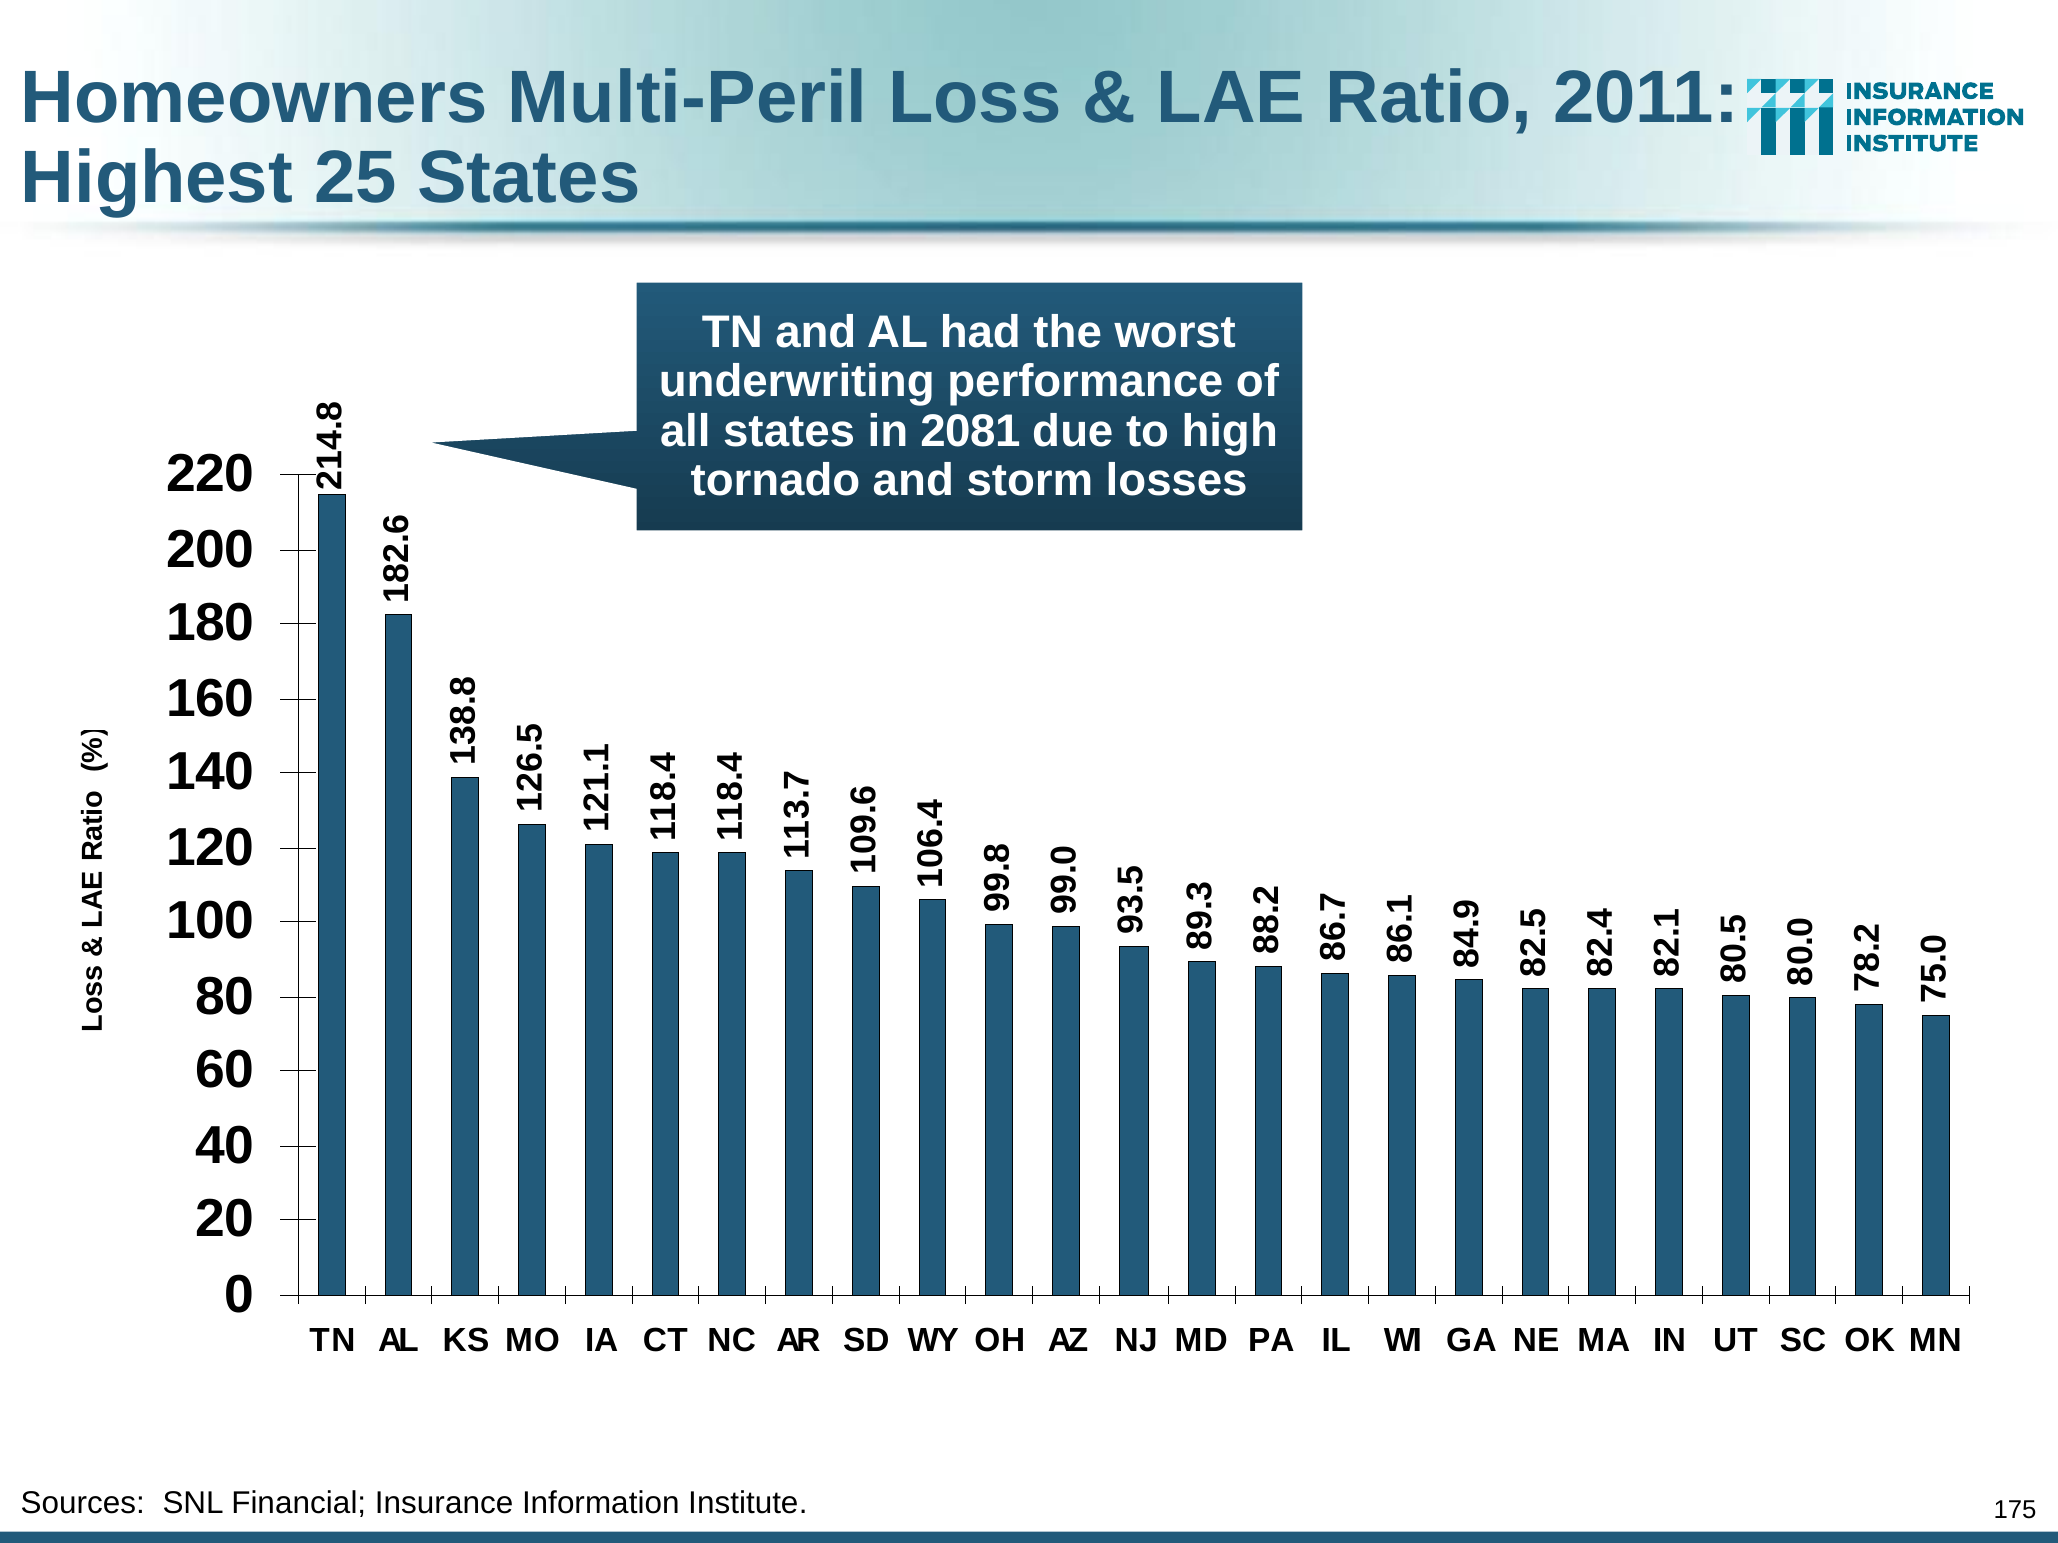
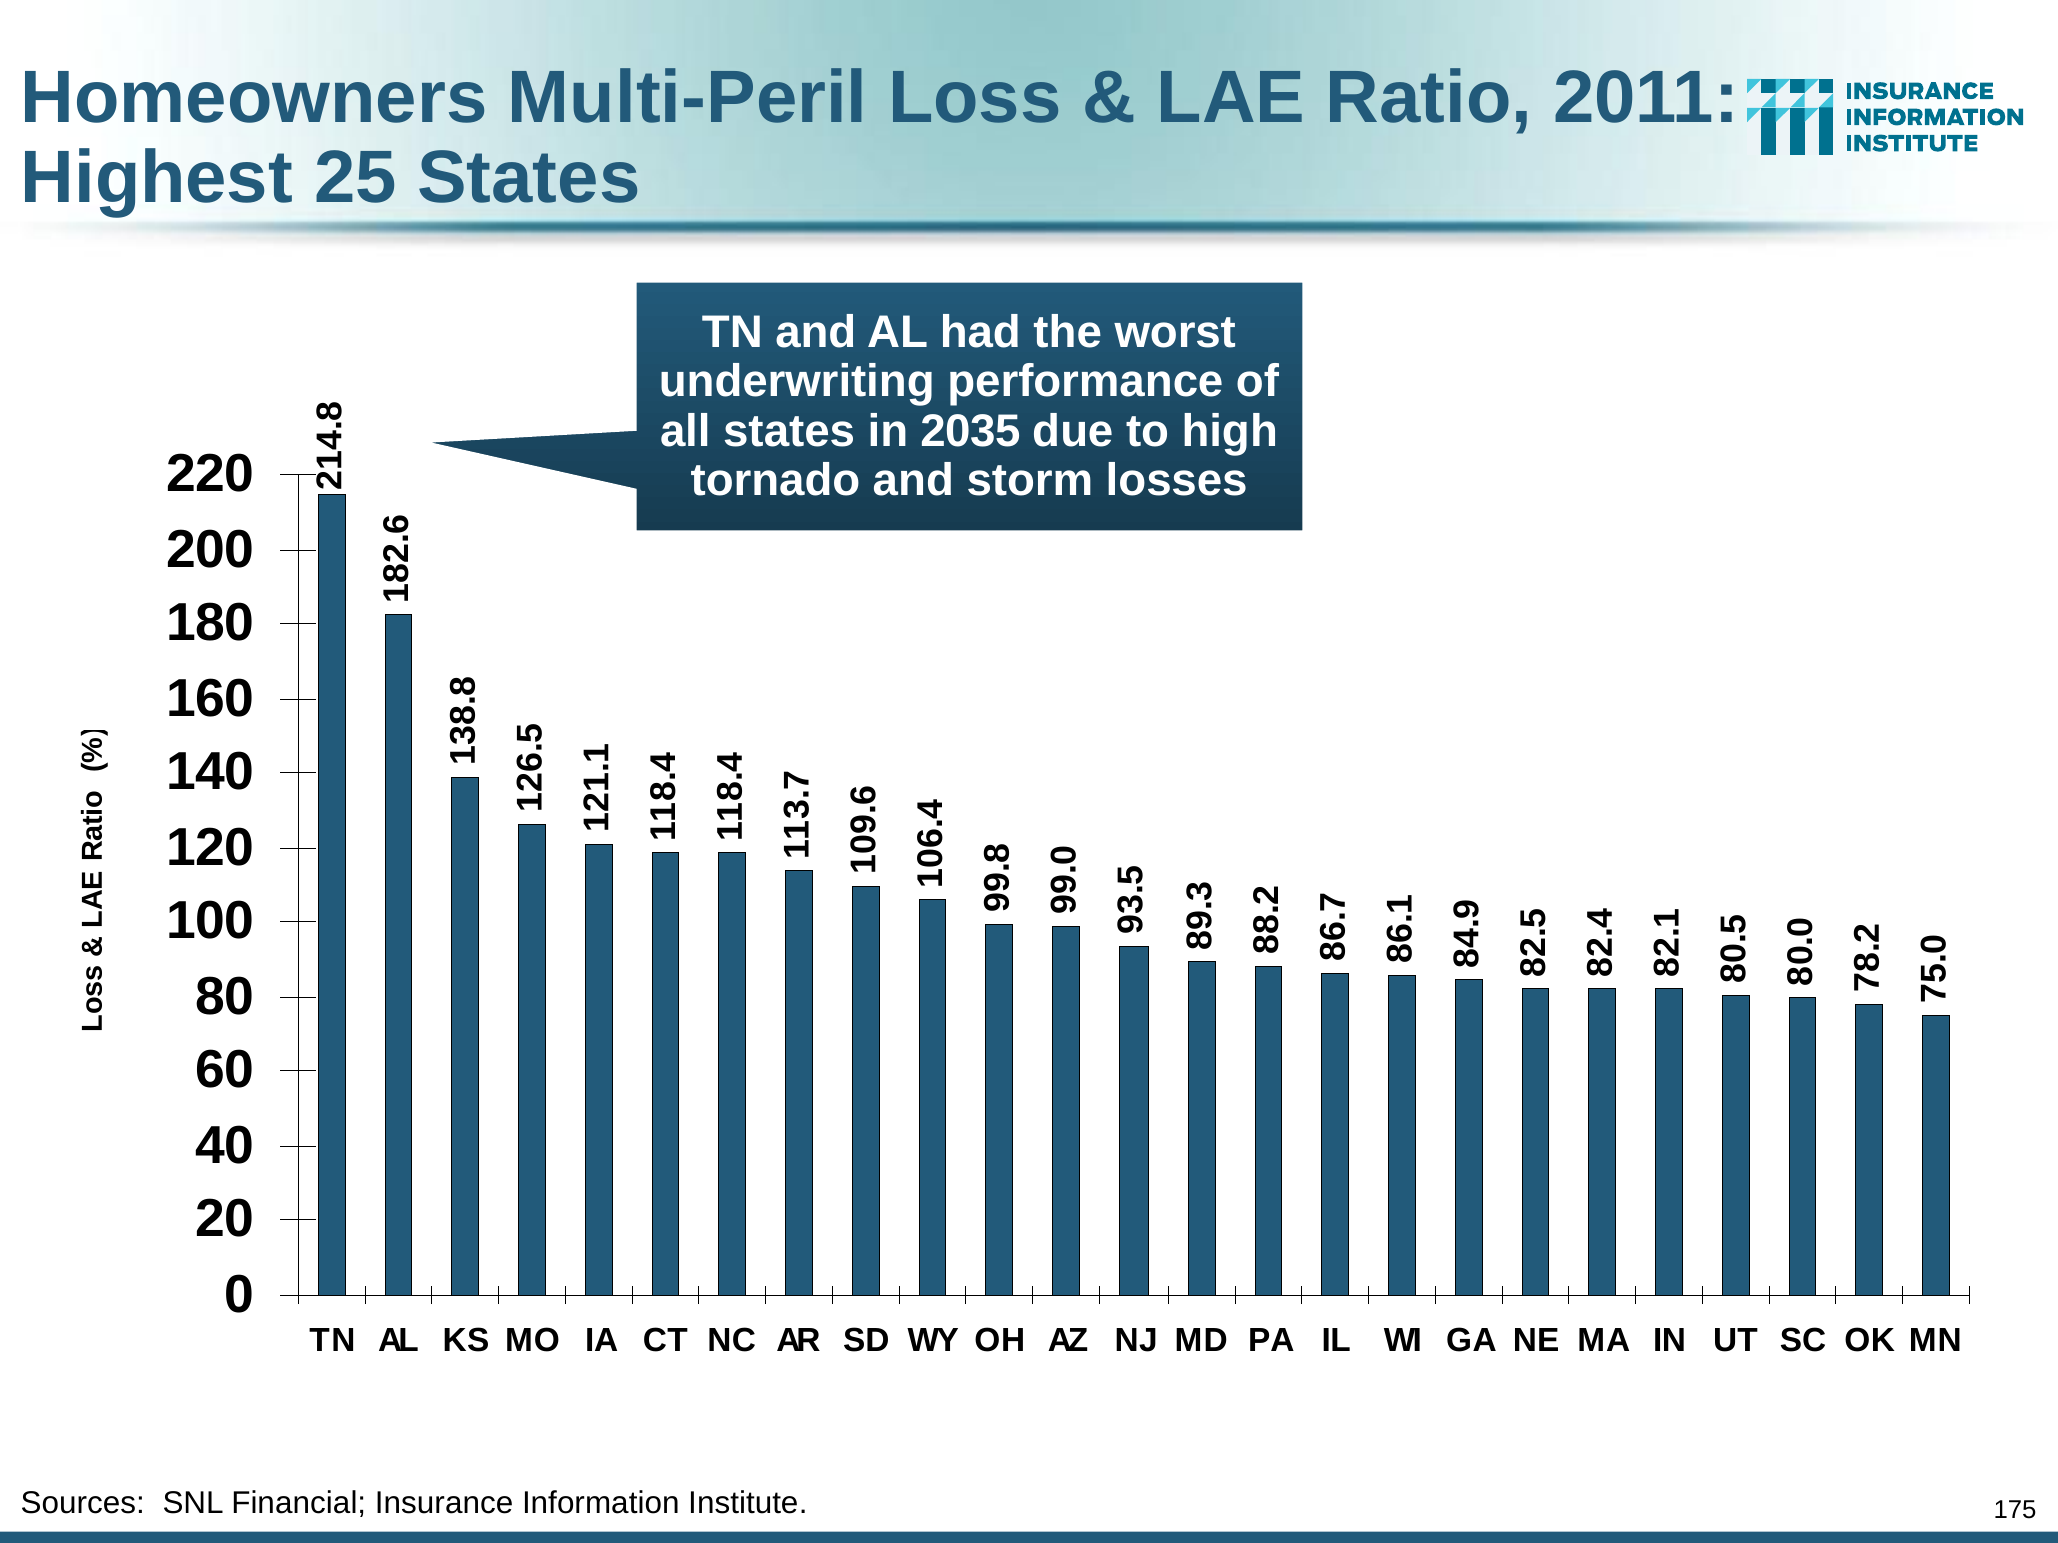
2081: 2081 -> 2035 (970, 431)
